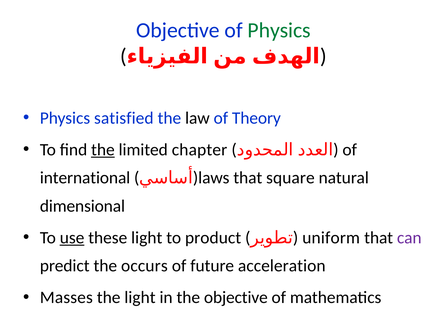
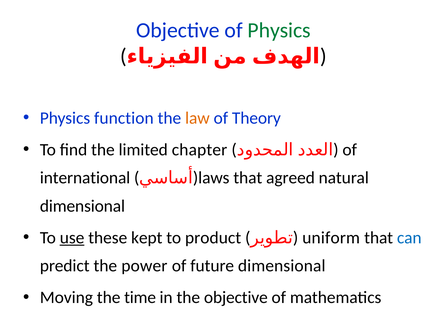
satisfied: satisfied -> function (124, 118)
law colour: black -> orange (197, 118)
the underline: present -> none (103, 150)
square: square -> agreed (290, 178)
these light: light -> kept (147, 238)
can colour: purple -> blue (409, 238)
occurs: occurs -> power (144, 266)
future acceleration: acceleration -> dimensional (282, 266)
Masses: Masses -> Moving (66, 298)
the light: light -> time (140, 298)
